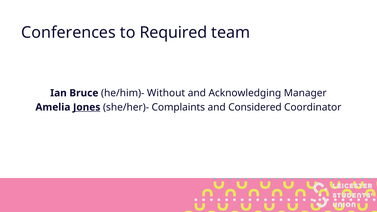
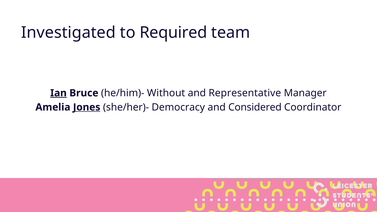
Conferences: Conferences -> Investigated (68, 33)
Ian underline: none -> present (58, 93)
Acknowledging: Acknowledging -> Representative (245, 93)
Complaints: Complaints -> Democracy (178, 107)
